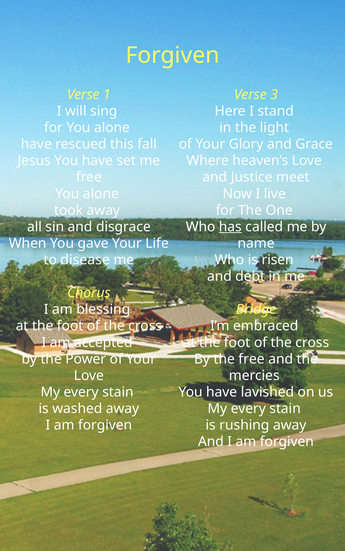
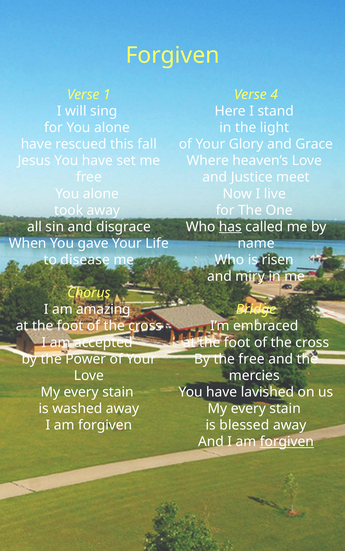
3: 3 -> 4 (274, 95)
debt: debt -> miry (250, 277)
blessing: blessing -> amazing (103, 310)
rushing: rushing -> blessed (244, 426)
forgiven underline: none -> present (287, 442)
